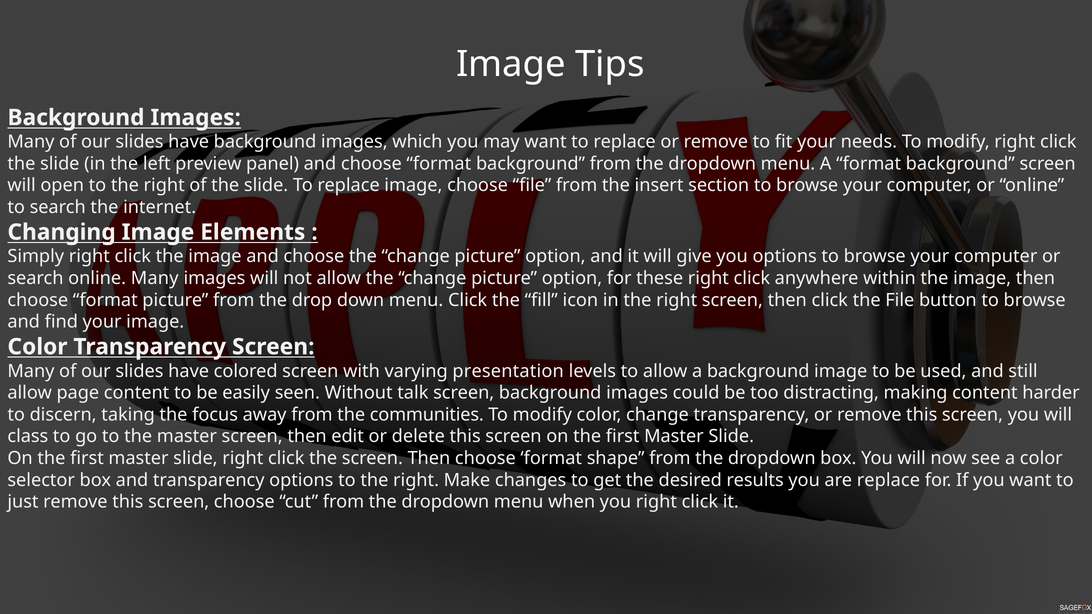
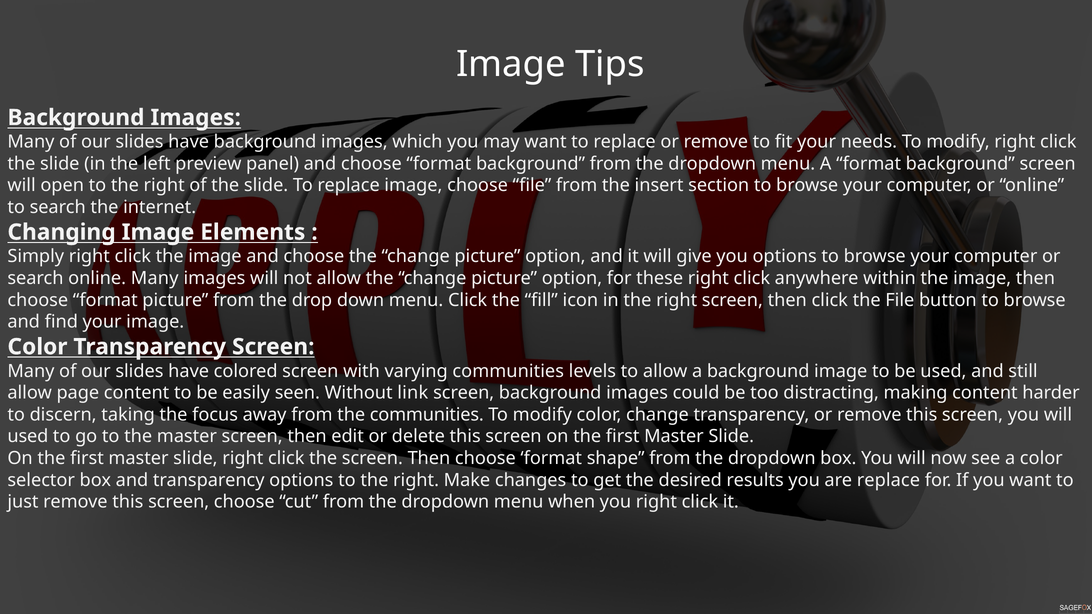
varying presentation: presentation -> communities (508, 371)
talk: talk -> link (413, 393)
class: class -> used (28, 437)
